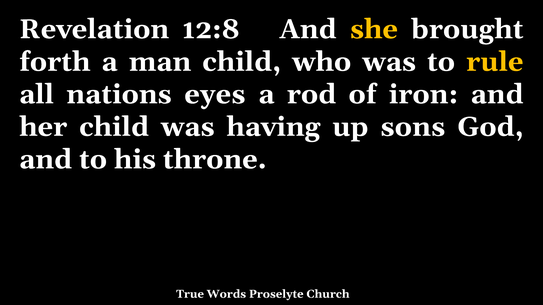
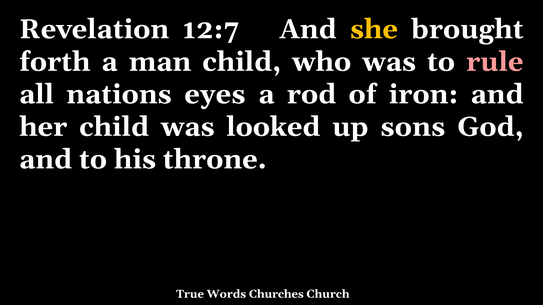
12:8: 12:8 -> 12:7 (211, 29)
rule colour: yellow -> pink (495, 62)
having: having -> looked (273, 127)
Proselyte: Proselyte -> Churches (276, 294)
